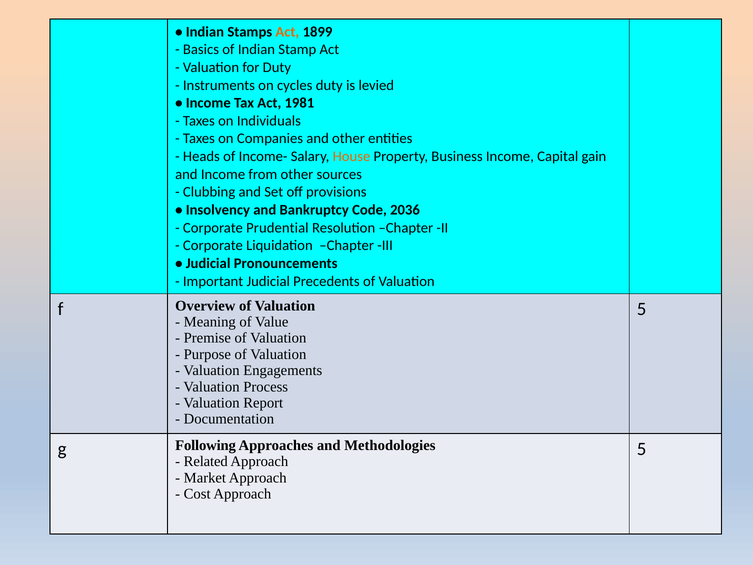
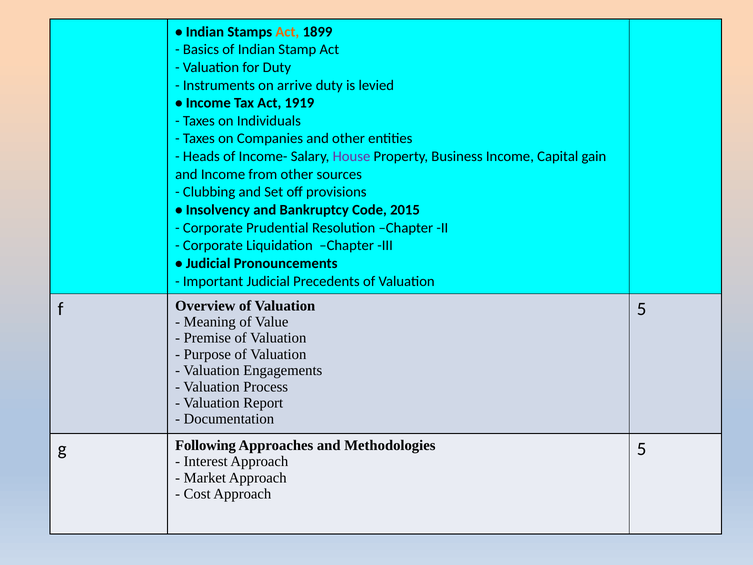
cycles: cycles -> arrive (295, 85)
1981: 1981 -> 1919 (299, 103)
House colour: orange -> purple (351, 156)
2036: 2036 -> 2015 (405, 210)
Related: Related -> Interest (206, 461)
